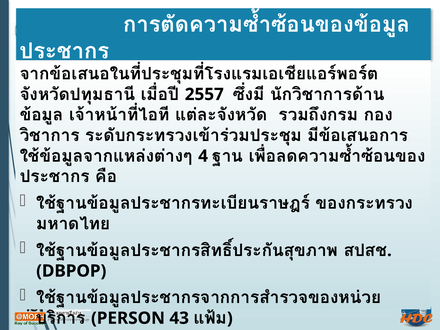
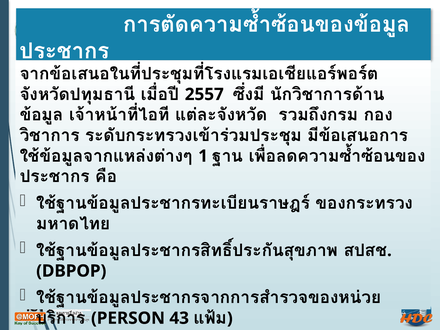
4: 4 -> 1 (203, 156)
